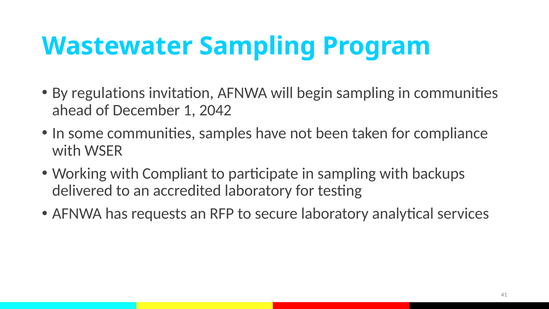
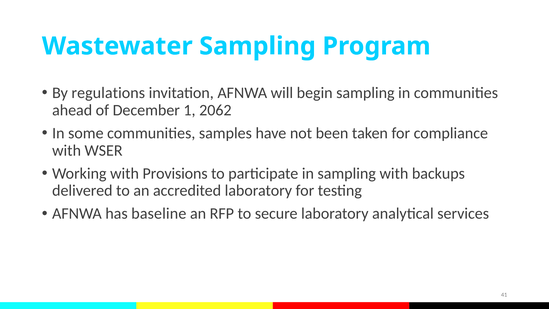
2042: 2042 -> 2062 (215, 110)
Compliant: Compliant -> Provisions (175, 173)
requests: requests -> baseline (159, 214)
